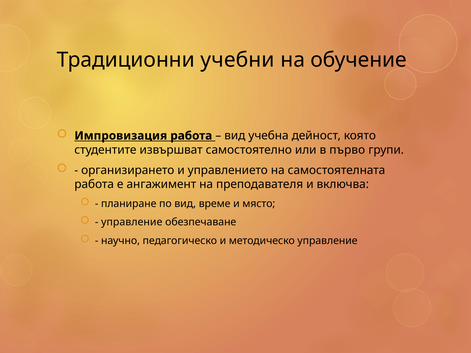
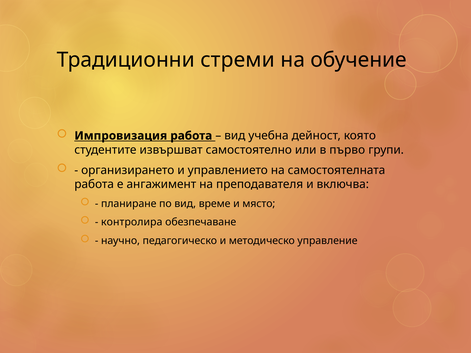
учебни: учебни -> стреми (238, 60)
управление: управление -> контролира (132, 222)
